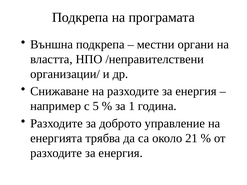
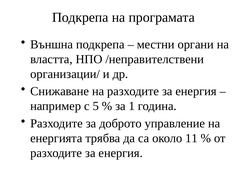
21: 21 -> 11 (191, 138)
